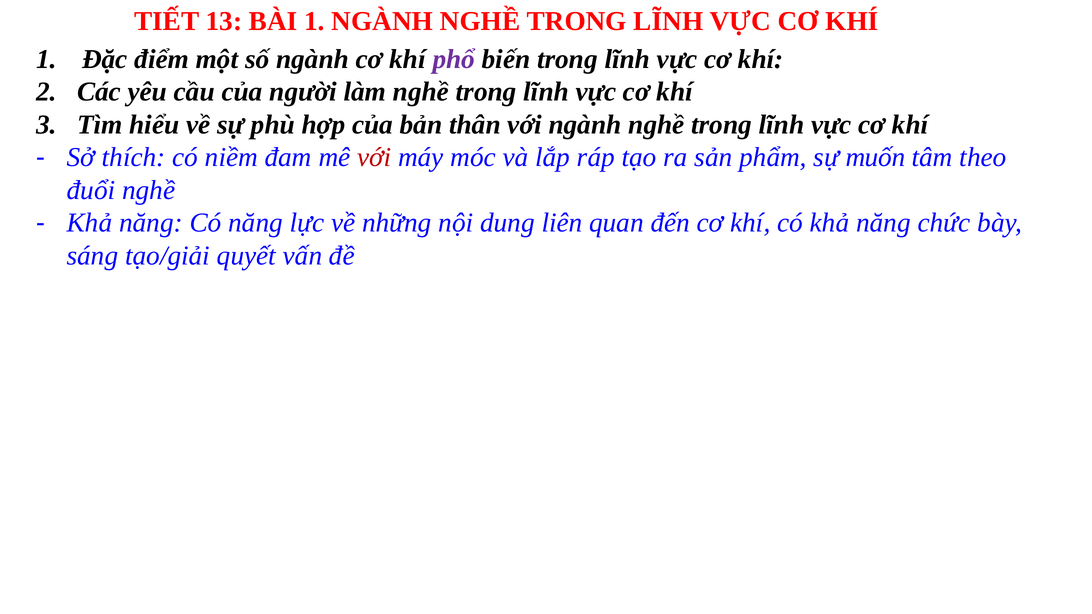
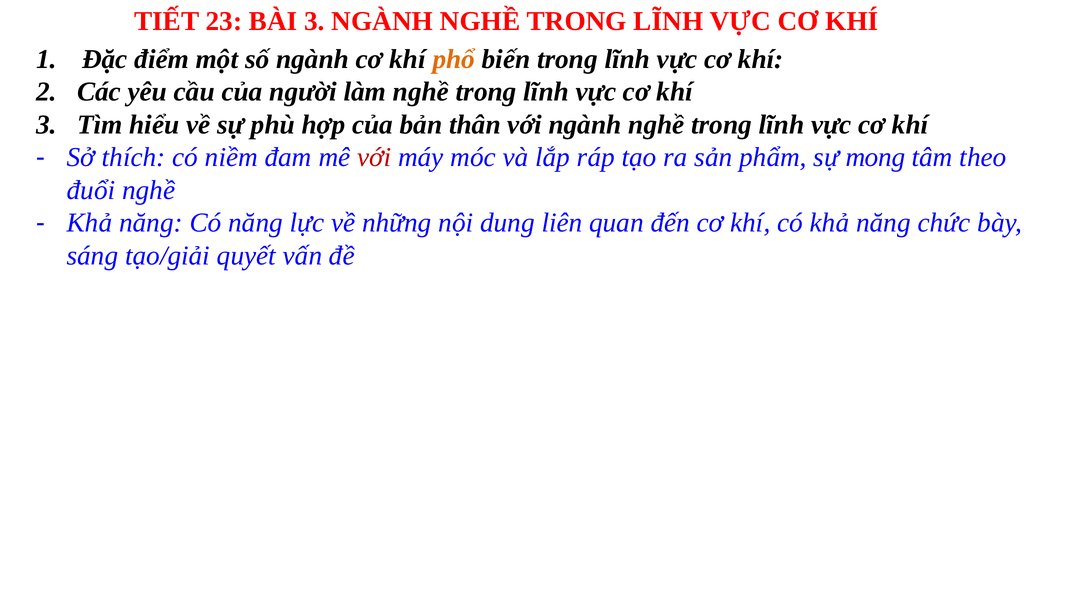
13: 13 -> 23 (224, 21)
BÀI 1: 1 -> 3 (314, 21)
phổ colour: purple -> orange (454, 59)
muốn: muốn -> mong (875, 157)
